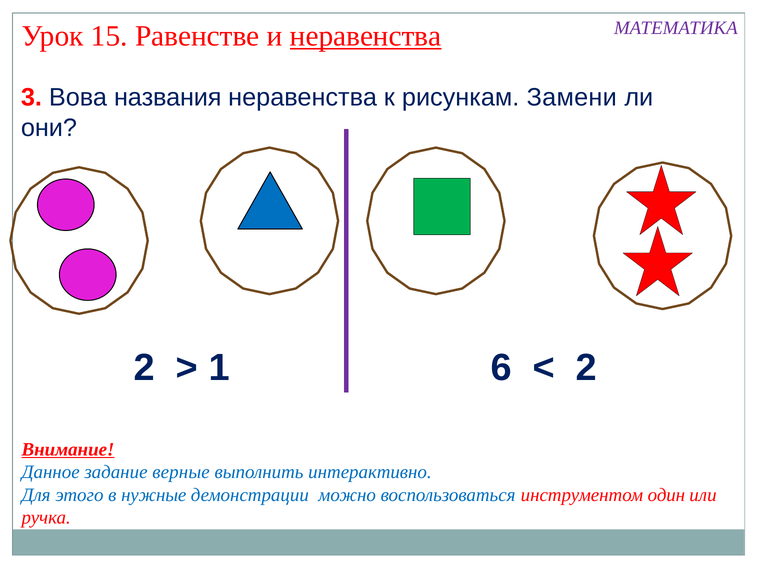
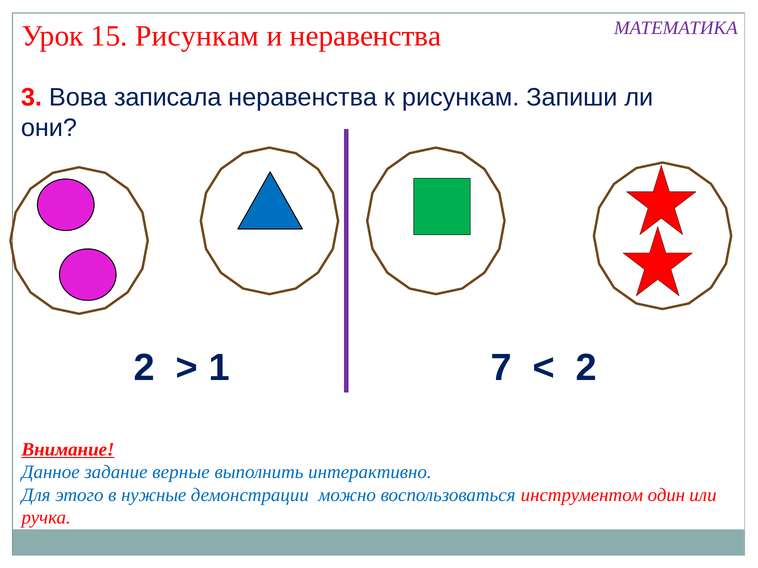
15 Равенстве: Равенстве -> Рисункам (197, 36)
неравенства underline: present -> none (366, 36)
названия: названия -> записала (168, 98)
Замени: Замени -> Запиши (572, 98)
6: 6 -> 7 (501, 368)
